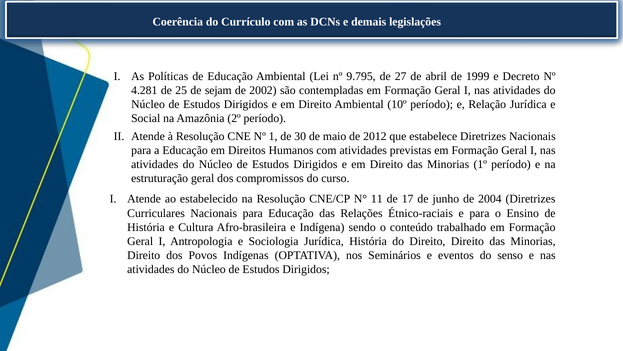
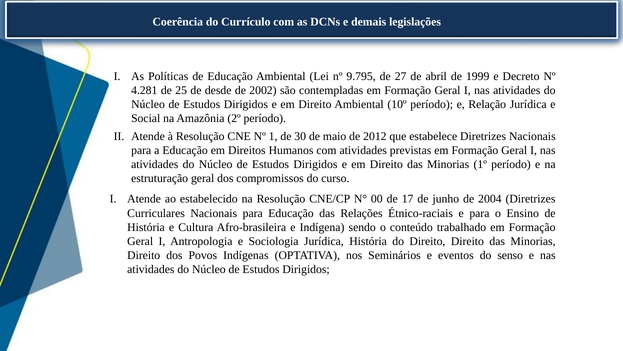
sejam: sejam -> desde (218, 90)
11: 11 -> 00 (377, 199)
